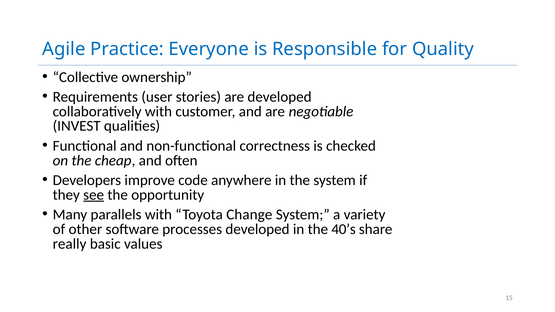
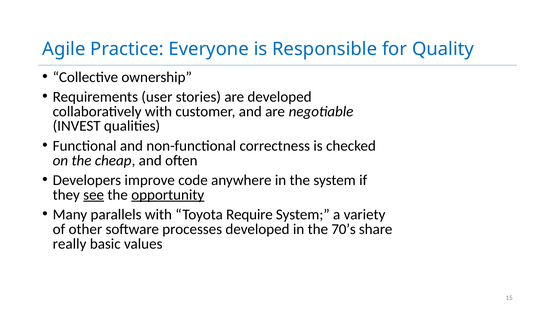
opportunity underline: none -> present (168, 195)
Change: Change -> Require (249, 215)
40’s: 40’s -> 70’s (344, 229)
